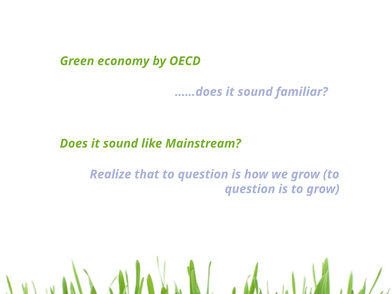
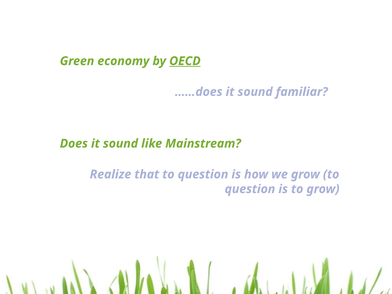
OECD underline: none -> present (185, 61)
